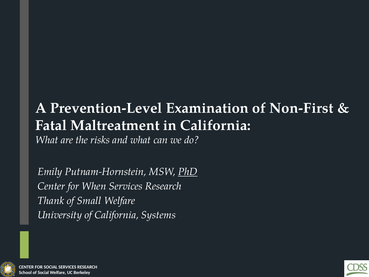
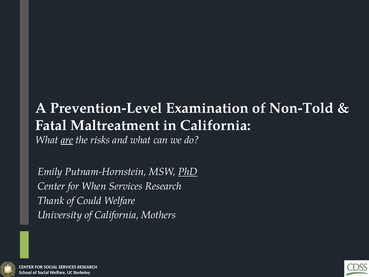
Non-First: Non-First -> Non-Told (301, 108)
are underline: none -> present (67, 140)
Small: Small -> Could (89, 200)
Systems: Systems -> Mothers (159, 215)
